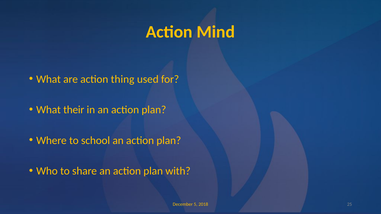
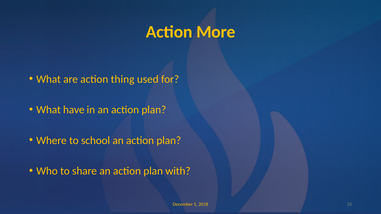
Mind: Mind -> More (216, 32)
their: their -> have (74, 110)
